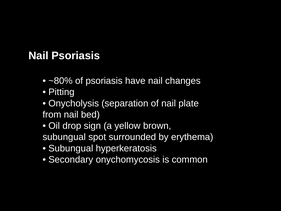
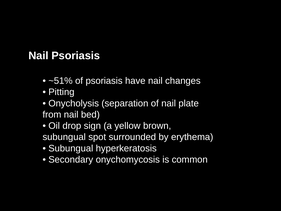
~80%: ~80% -> ~51% (61, 81)
